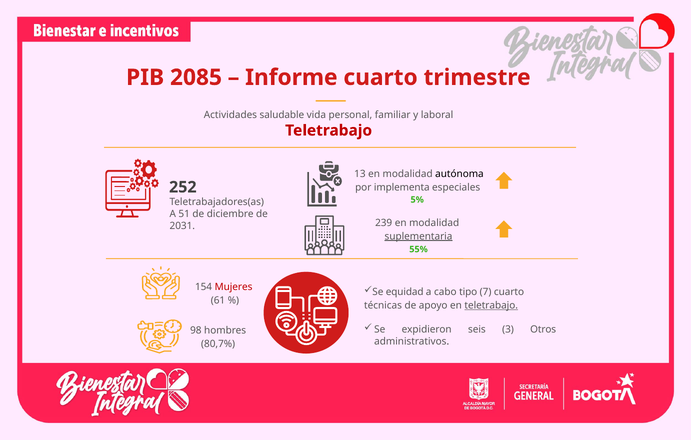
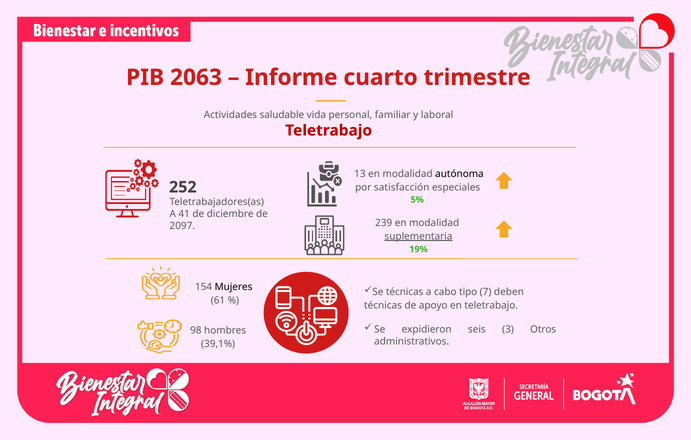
2085: 2085 -> 2063 (196, 77)
implementa: implementa -> satisfacción (402, 188)
51: 51 -> 41 (184, 214)
2031: 2031 -> 2097 (182, 226)
55%: 55% -> 19% (419, 249)
Mujeres colour: red -> black (234, 287)
Se equidad: equidad -> técnicas (405, 292)
7 cuarto: cuarto -> deben (509, 292)
teletrabajo underline: present -> none (491, 305)
80,7%: 80,7% -> 39,1% (218, 344)
